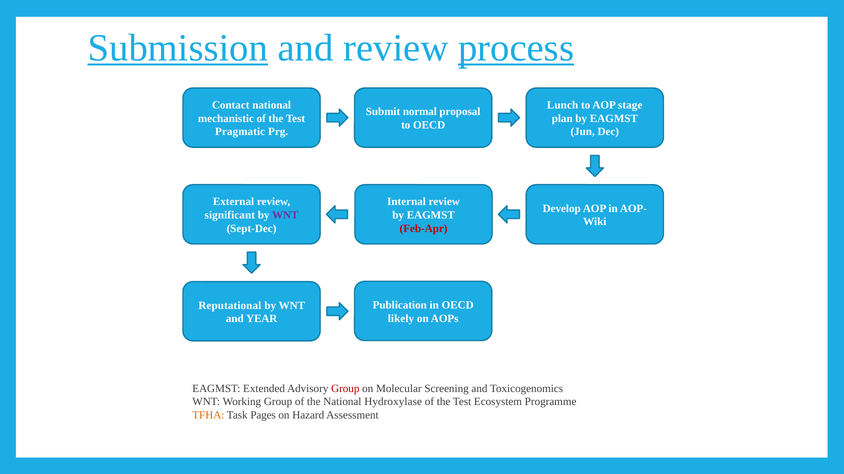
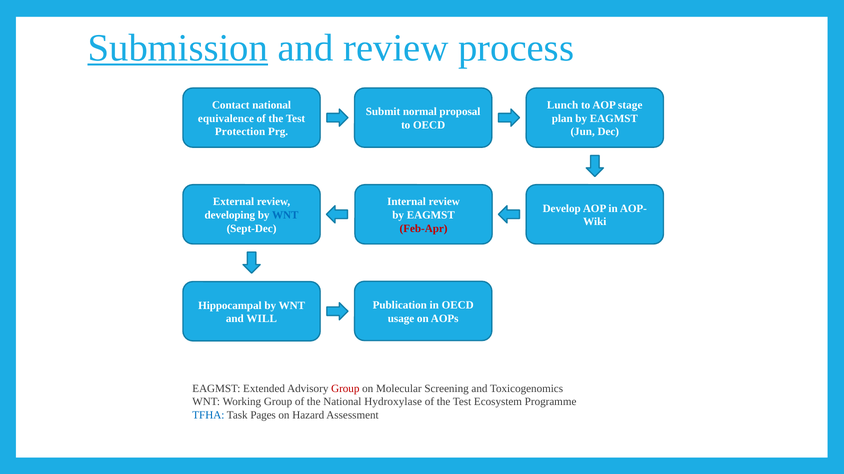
process underline: present -> none (516, 48)
mechanistic: mechanistic -> equivalence (226, 119)
Pragmatic: Pragmatic -> Protection (240, 132)
significant: significant -> developing (230, 215)
WNT colour: purple -> blue (285, 215)
Reputational: Reputational -> Hippocampal (230, 306)
likely: likely -> usage (401, 319)
YEAR: YEAR -> WILL (262, 319)
TFHA colour: orange -> blue (208, 416)
